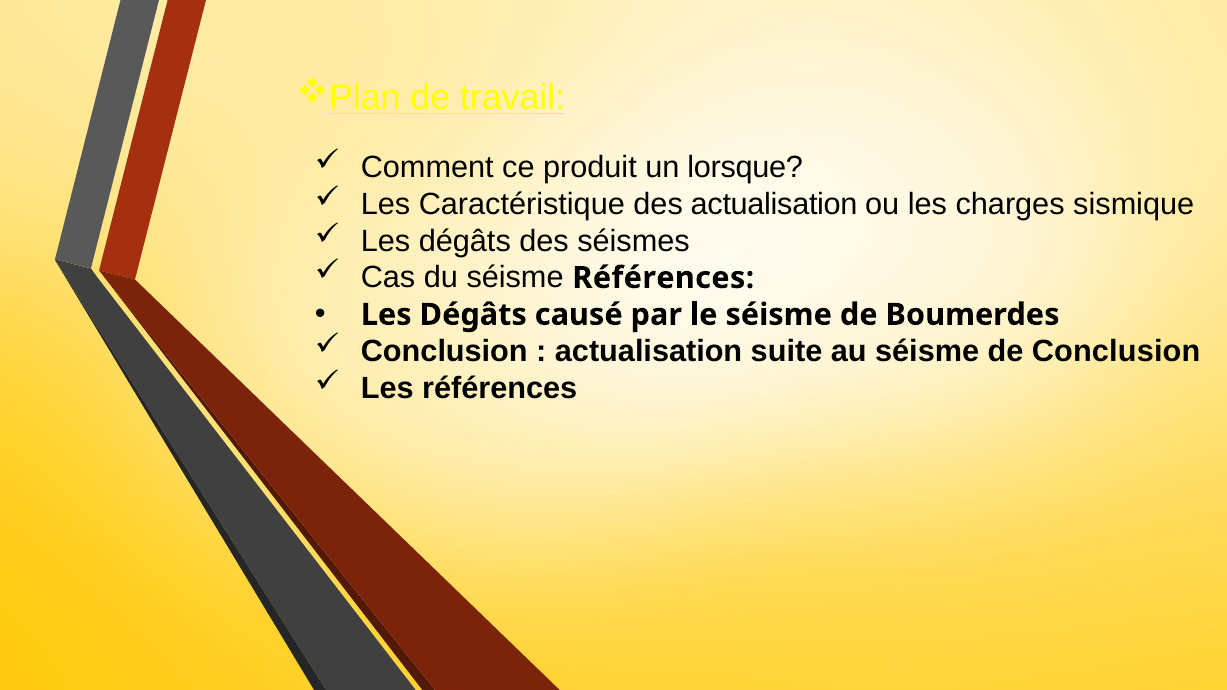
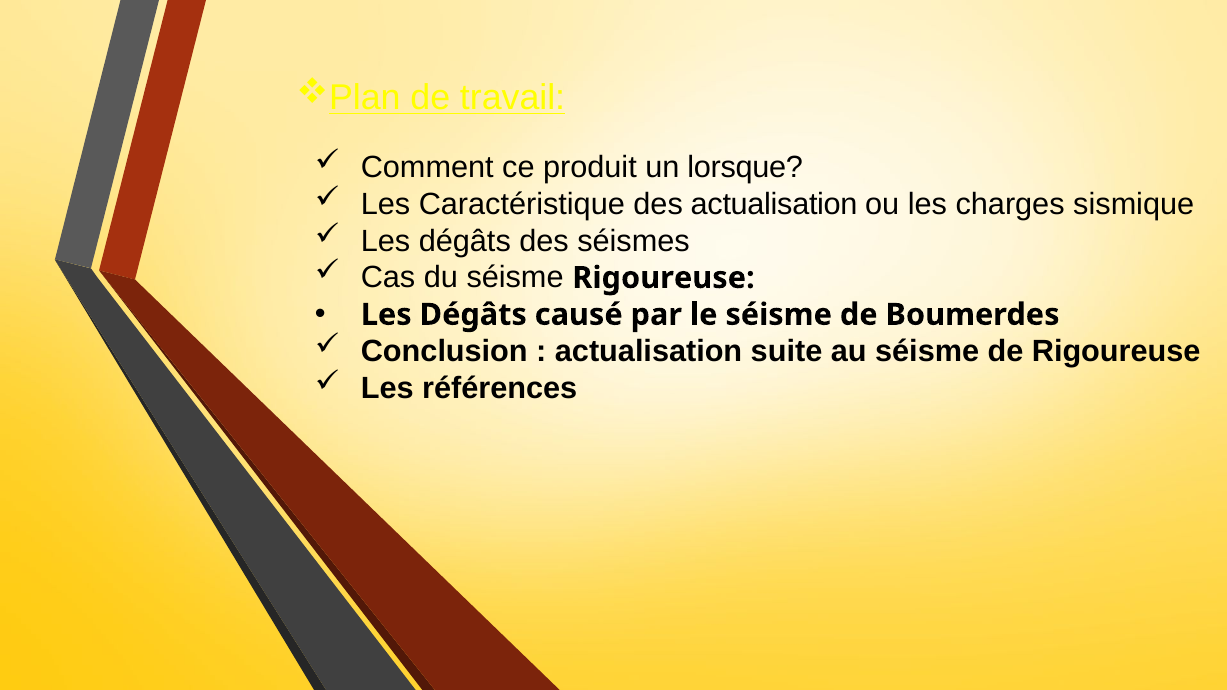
séisme Références: Références -> Rigoureuse (663, 278)
de Conclusion: Conclusion -> Rigoureuse (1116, 352)
